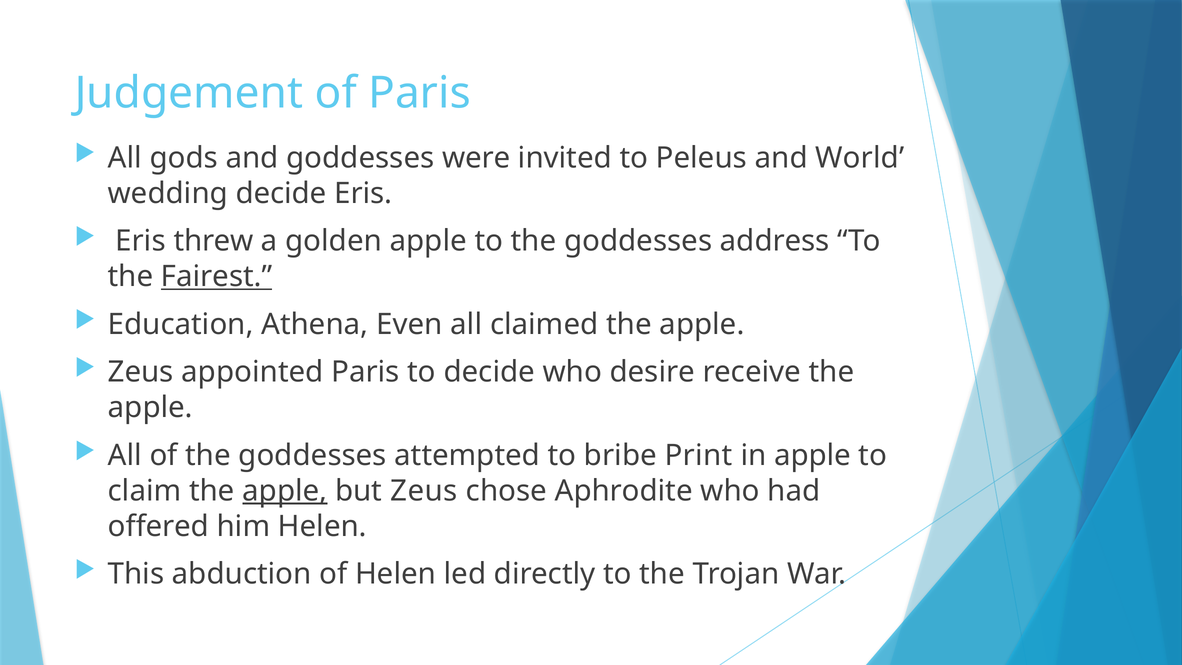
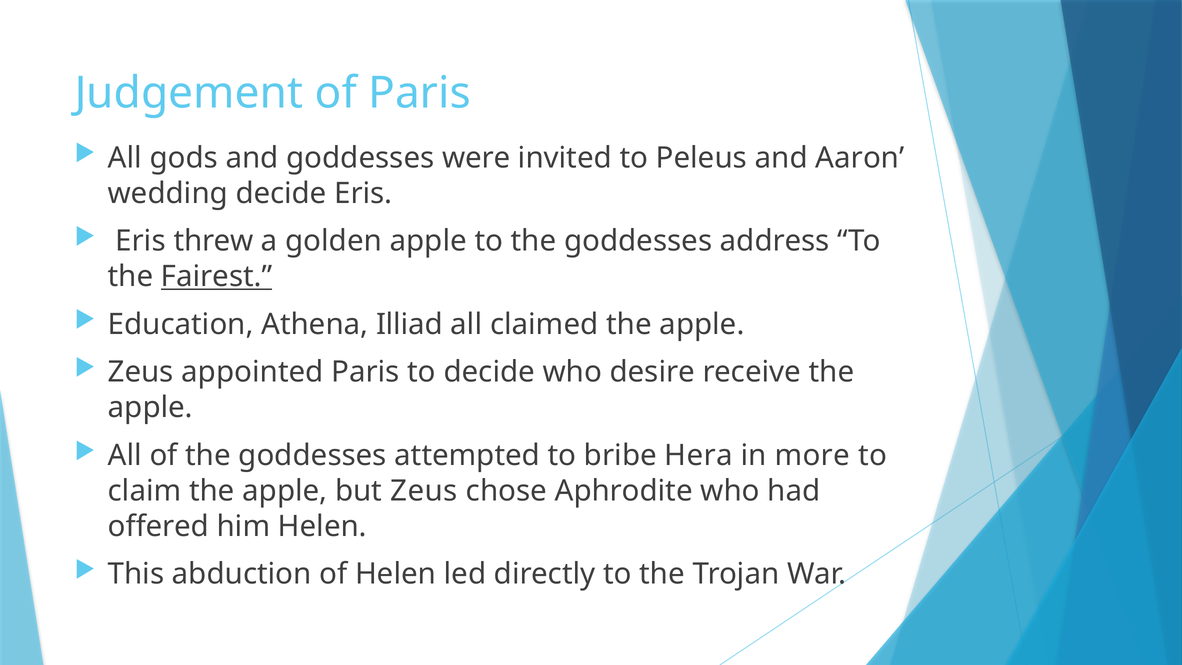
World: World -> Aaron (860, 158)
Even: Even -> Illiad (410, 324)
Print: Print -> Hera (699, 455)
in apple: apple -> more (812, 455)
apple underline: present -> none (285, 491)
